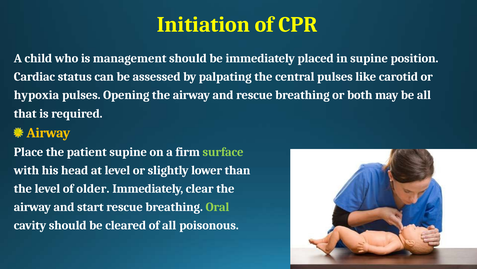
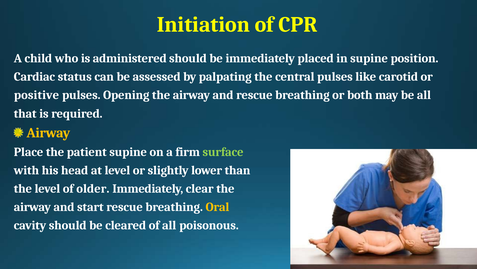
management: management -> administered (130, 58)
hypoxia: hypoxia -> positive (37, 95)
Oral colour: light green -> yellow (217, 207)
